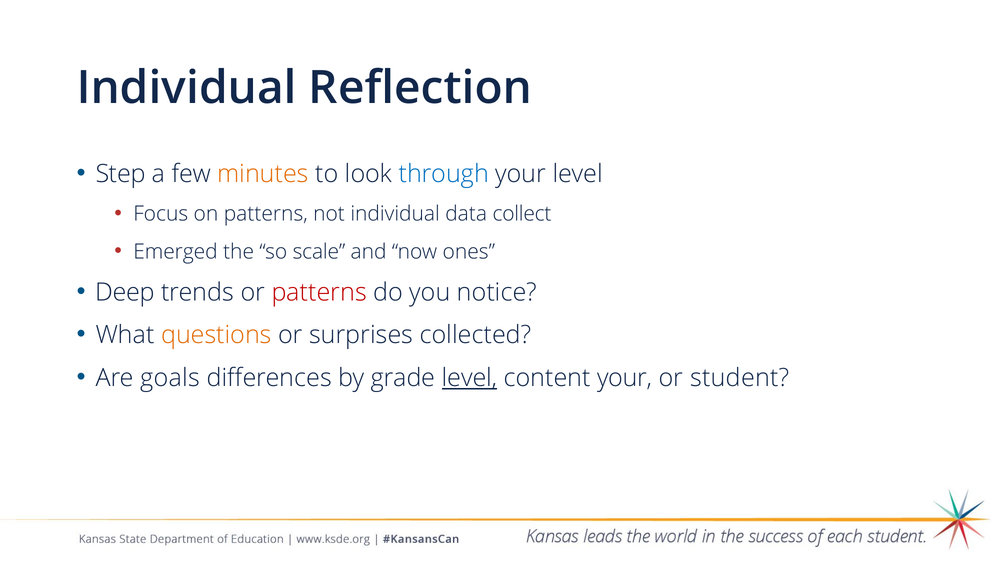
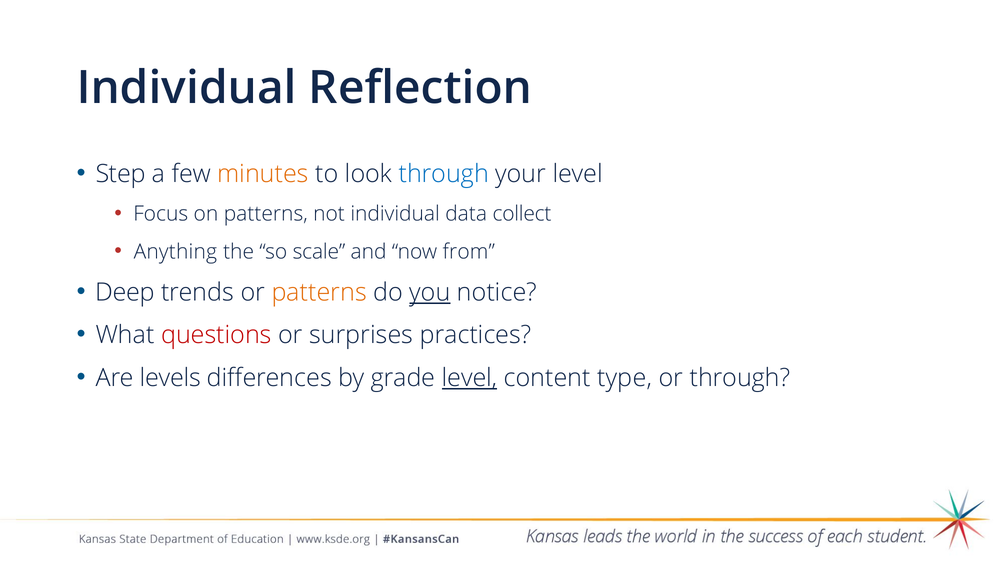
Emerged: Emerged -> Anything (175, 252)
ones: ones -> from (469, 252)
patterns colour: red -> orange (319, 292)
you underline: none -> present (430, 292)
questions colour: orange -> red (216, 335)
collected: collected -> practices (476, 335)
goals: goals -> levels (170, 378)
content your: your -> type (624, 378)
or student: student -> through (740, 378)
